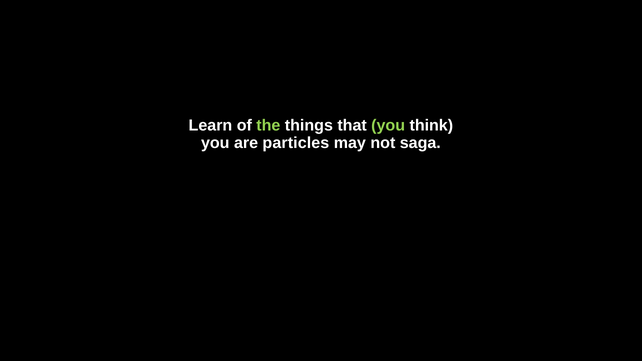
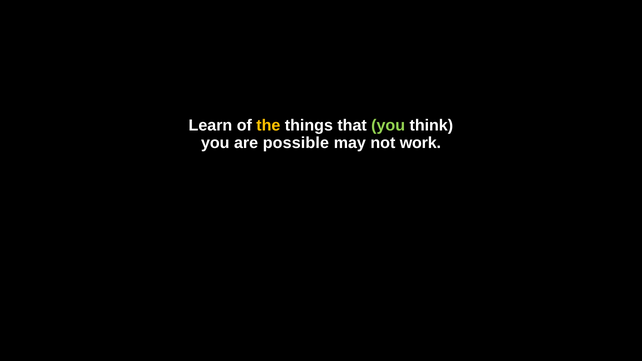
the colour: light green -> yellow (268, 126)
particles: particles -> possible (296, 143)
saga: saga -> work (420, 143)
